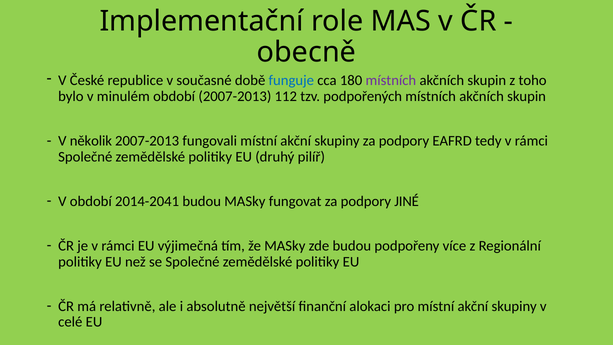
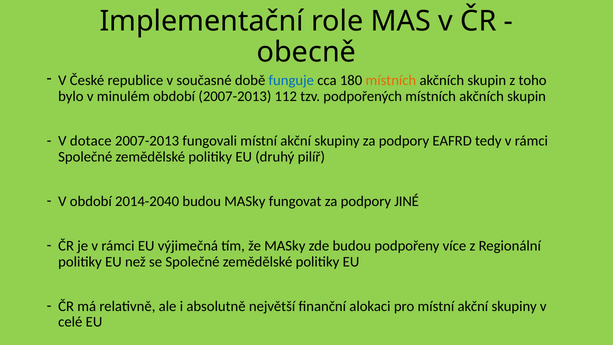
místních colour: purple -> orange (391, 81)
několik: několik -> dotace (91, 141)
2014-2041: 2014-2041 -> 2014-2040 (147, 201)
